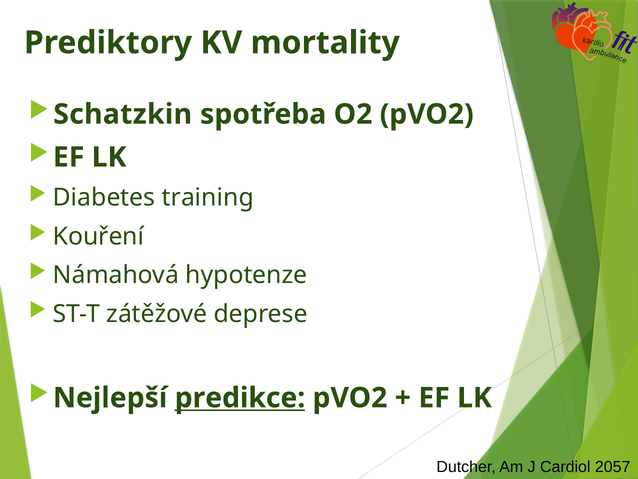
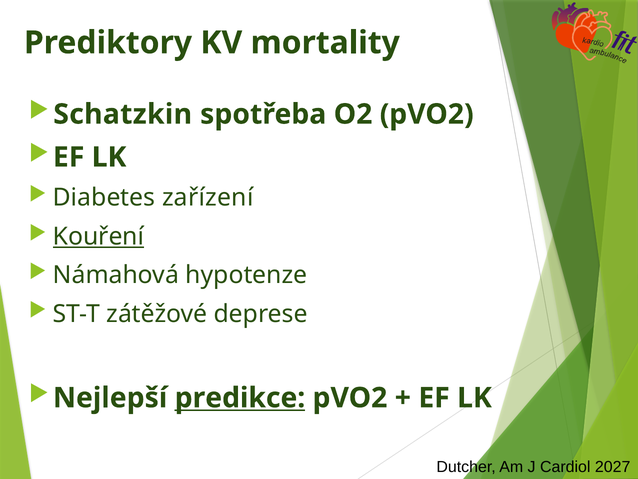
training: training -> zařízení (208, 198)
Kouření underline: none -> present (98, 236)
2057: 2057 -> 2027 (613, 467)
